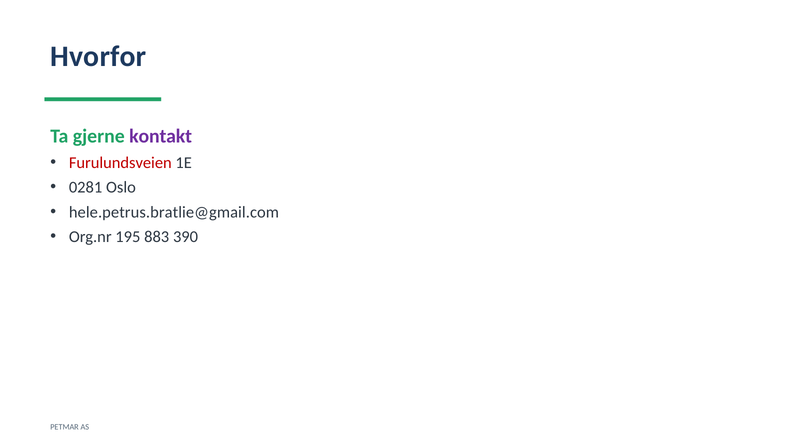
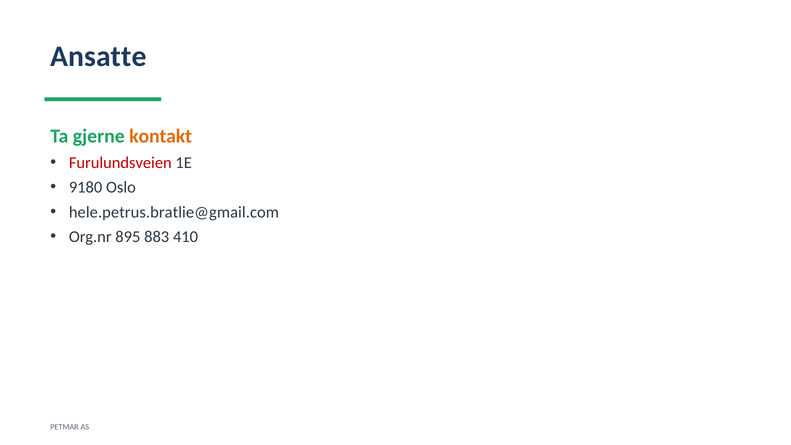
Hvorfor: Hvorfor -> Ansatte (98, 56)
kontakt colour: purple -> orange (161, 136)
0281: 0281 -> 9180 (86, 187)
195: 195 -> 895 (128, 237)
390: 390 -> 410 (186, 237)
